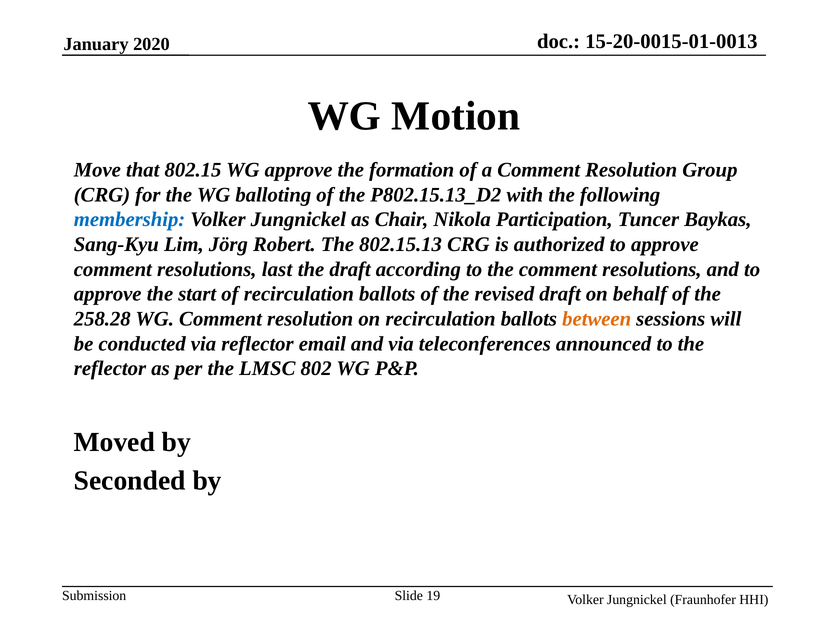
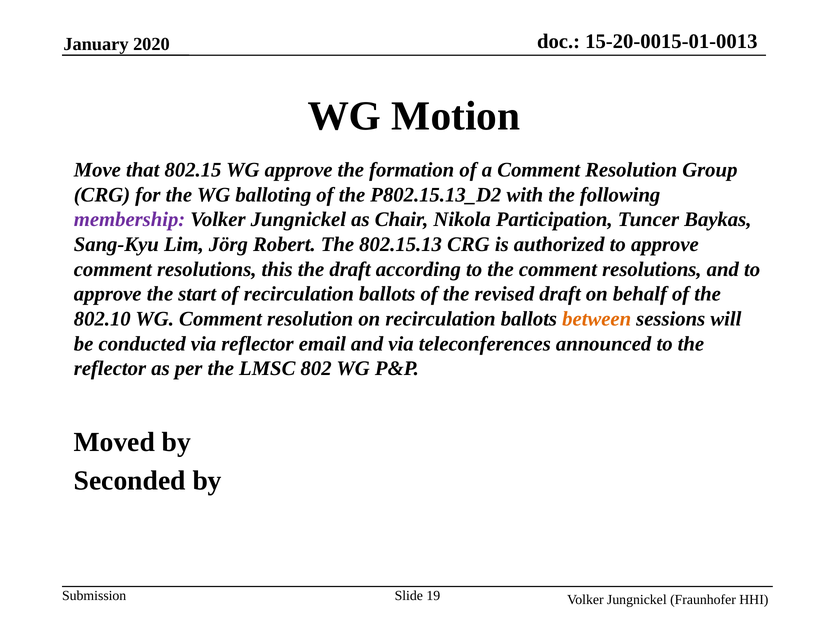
membership colour: blue -> purple (130, 220)
last: last -> this (277, 269)
258.28: 258.28 -> 802.10 (102, 319)
